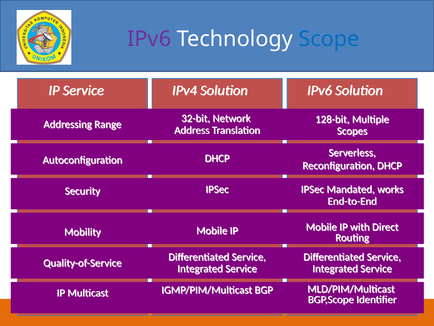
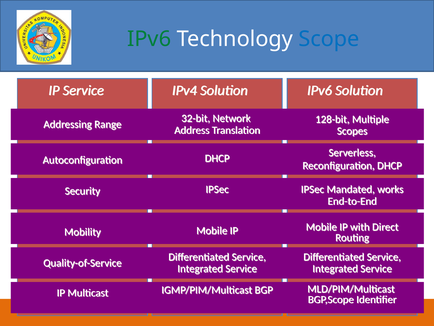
IPv6 colour: purple -> green (149, 39)
